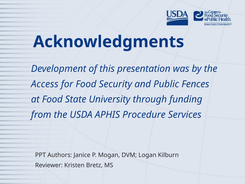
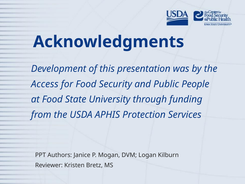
Fences: Fences -> People (195, 84)
Procedure: Procedure -> Protection (144, 115)
